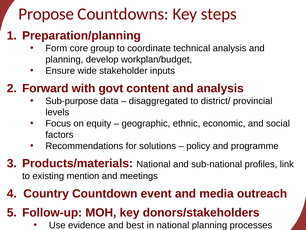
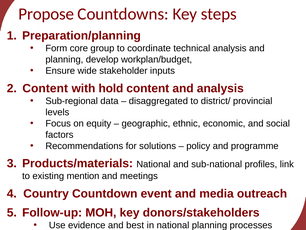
Forward: Forward -> Content (45, 88)
govt: govt -> hold (111, 88)
Sub-purpose: Sub-purpose -> Sub-regional (72, 101)
